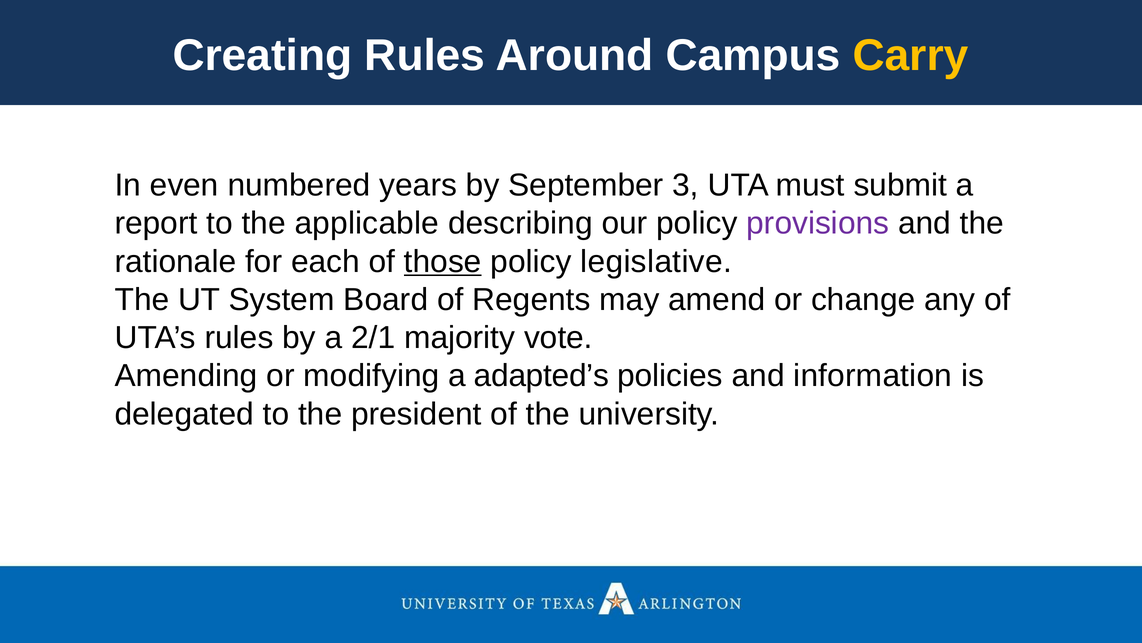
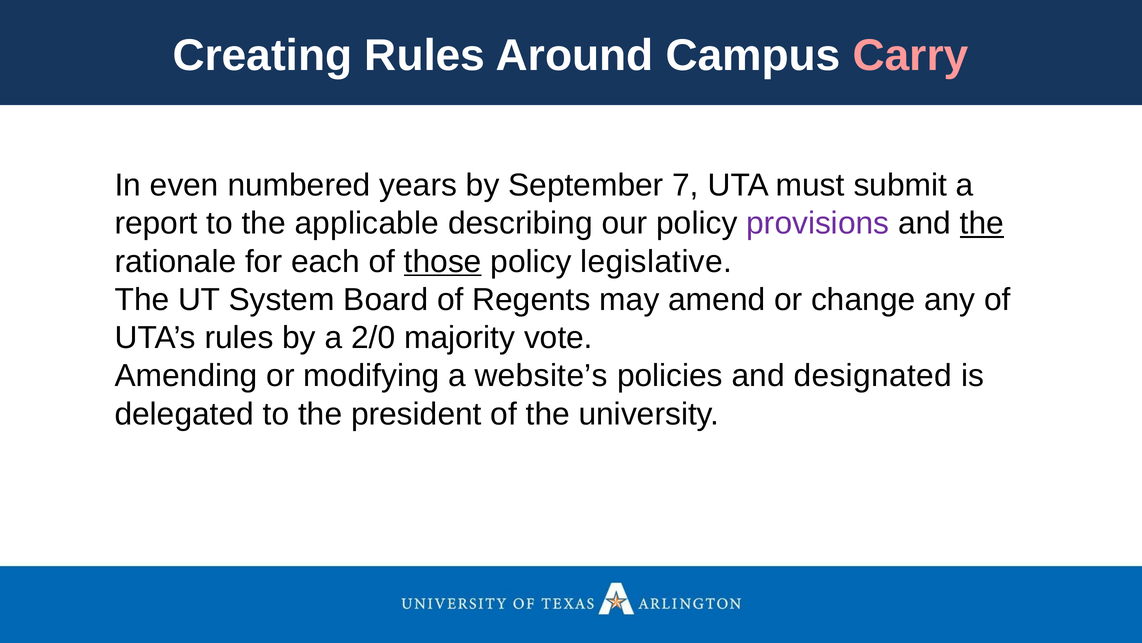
Carry colour: yellow -> pink (911, 56)
3: 3 -> 7 (686, 185)
the underline: none -> present (982, 223)
2/1: 2/1 -> 2/0 (373, 337)
adapted’s: adapted’s -> website’s (541, 376)
information: information -> designated (873, 376)
